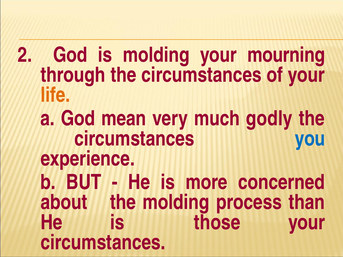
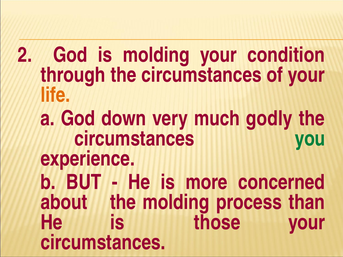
mourning: mourning -> condition (286, 55)
mean: mean -> down (124, 119)
you colour: blue -> green (310, 139)
